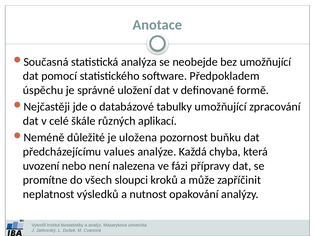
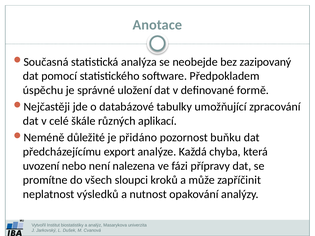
bez umožňující: umožňující -> zazipovaný (265, 62)
uložena: uložena -> přidáno (138, 138)
values: values -> export (119, 152)
